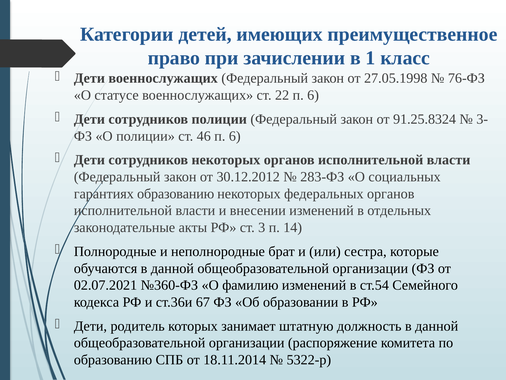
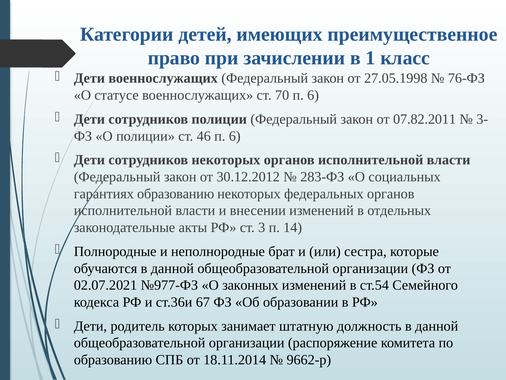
22: 22 -> 70 (282, 95)
91.25.8324: 91.25.8324 -> 07.82.2011 (425, 119)
№360-ФЗ: №360-ФЗ -> №977-ФЗ (169, 285)
фамилию: фамилию -> законных (250, 285)
5322-р: 5322-р -> 9662-р (309, 359)
